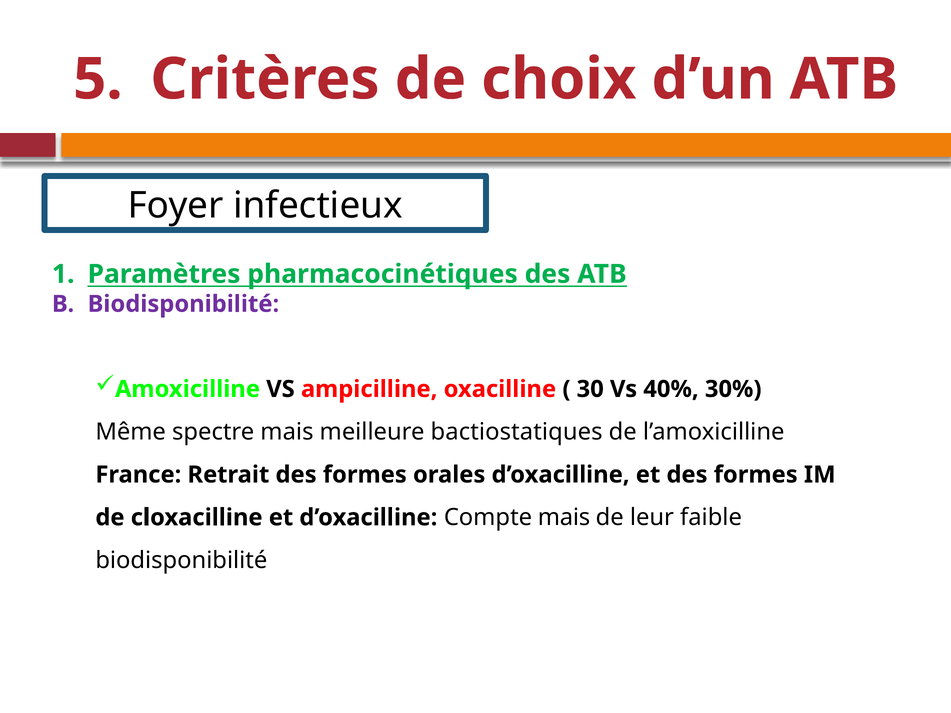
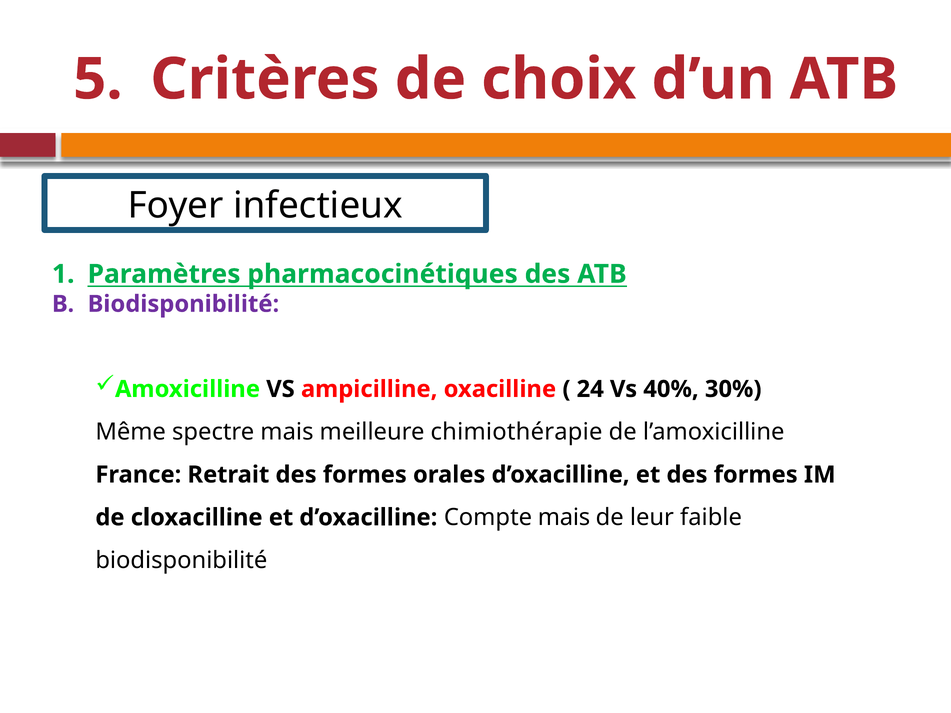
30: 30 -> 24 (590, 389)
bactiostatiques: bactiostatiques -> chimiothérapie (517, 432)
